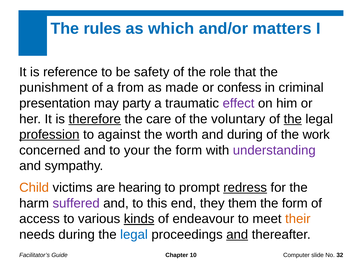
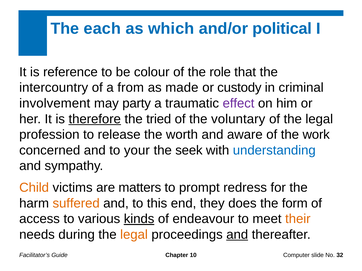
rules: rules -> each (102, 29)
matters: matters -> political (282, 29)
safety: safety -> colour (152, 72)
punishment: punishment -> intercountry (54, 88)
confess: confess -> custody (239, 88)
presentation: presentation -> involvement (55, 104)
care: care -> tried (159, 119)
the underline: present -> none (293, 119)
profession underline: present -> none (49, 135)
against: against -> release (119, 135)
and during: during -> aware (245, 135)
form: form -> seek (189, 151)
understanding colour: purple -> blue (274, 151)
hearing: hearing -> matters (140, 188)
redress underline: present -> none (245, 188)
suffered colour: purple -> orange (76, 204)
them: them -> does (242, 204)
legal colour: blue -> orange (134, 235)
